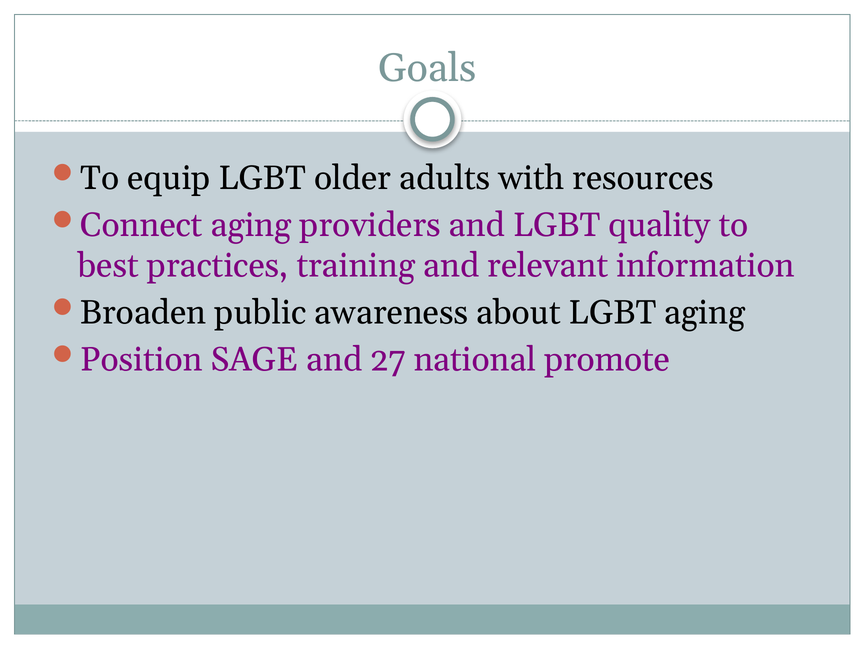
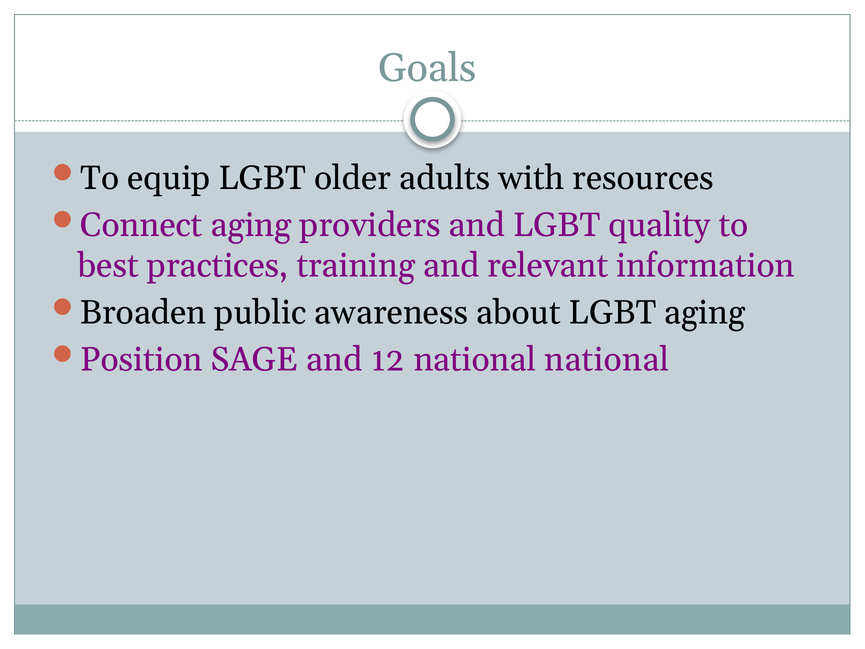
27: 27 -> 12 (388, 359)
national promote: promote -> national (607, 359)
